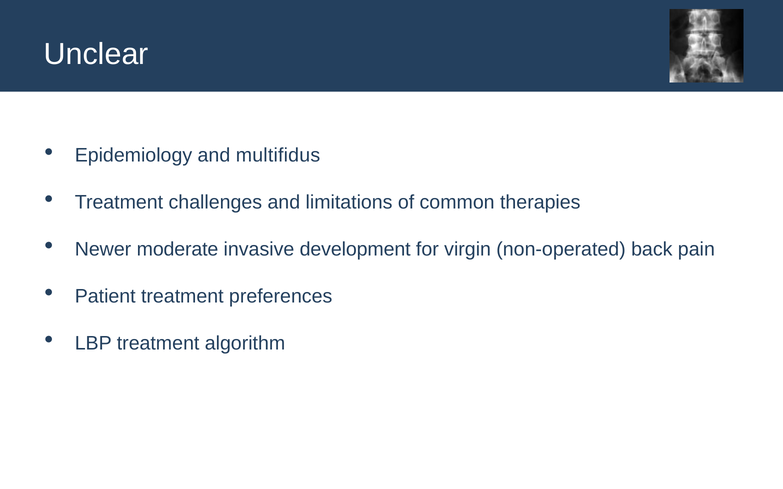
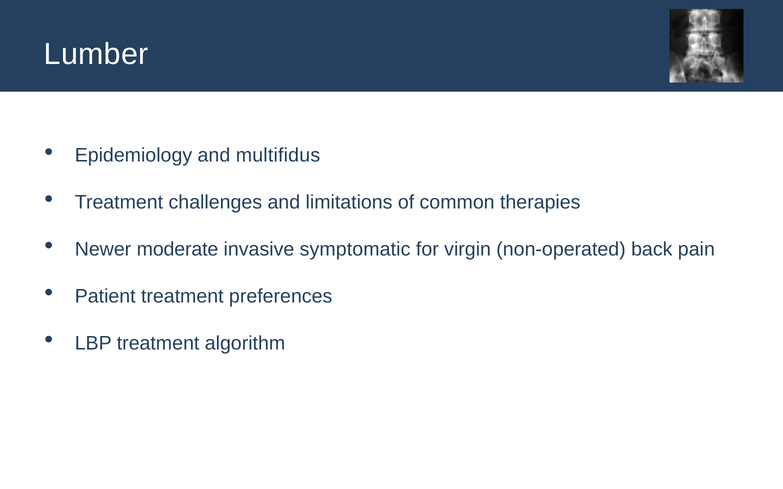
Unclear: Unclear -> Lumber (96, 54)
development: development -> symptomatic (355, 249)
